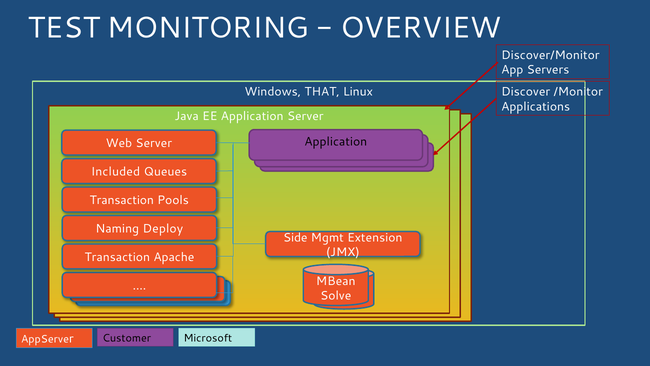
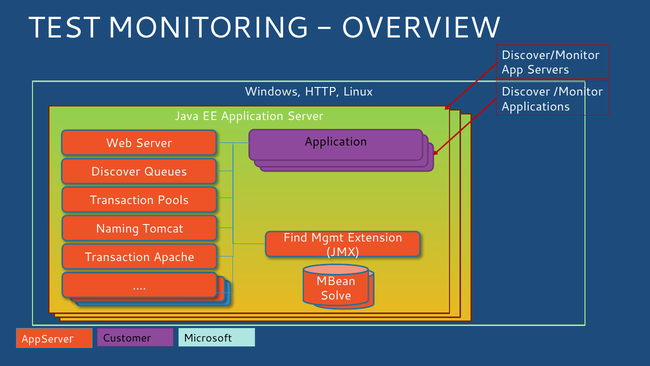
THAT: THAT -> HTTP (322, 92)
Included: Included -> Discover (116, 172)
Naming Deploy: Deploy -> Tomcat (163, 229)
Side: Side -> Find (295, 237)
